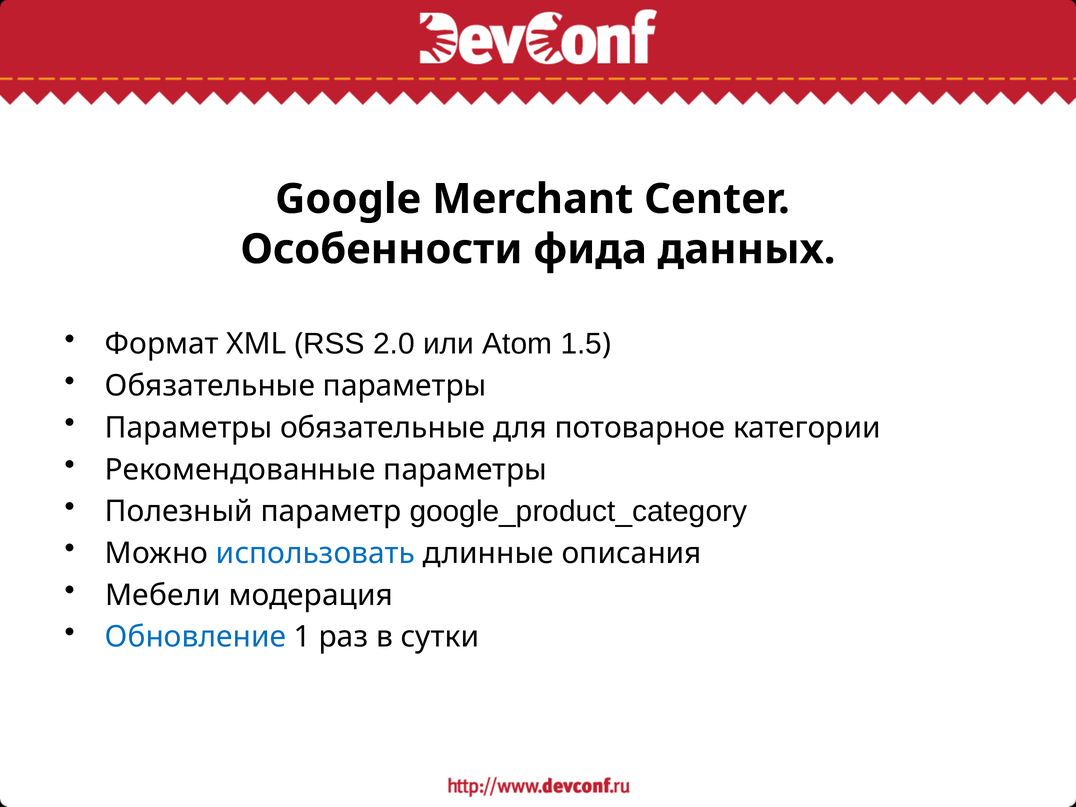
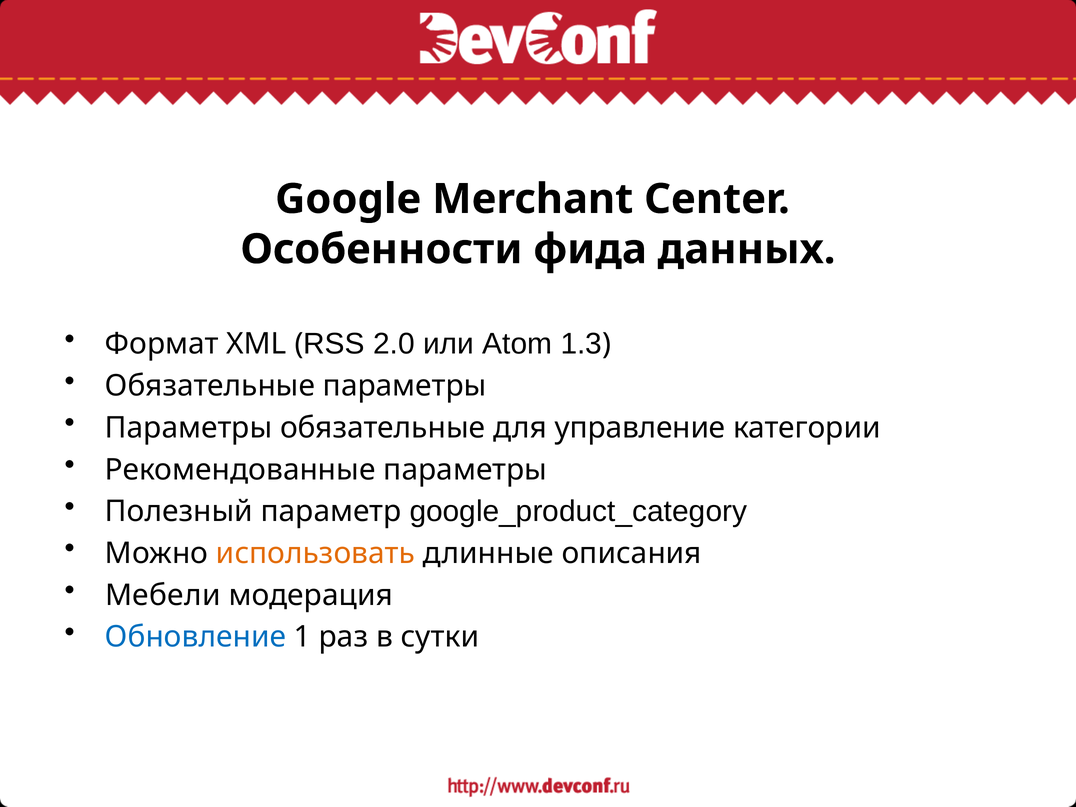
1.5: 1.5 -> 1.3 (581, 344)
потоварное: потоварное -> управление (640, 428)
использовать colour: blue -> orange (315, 553)
